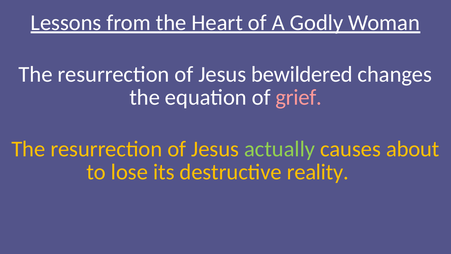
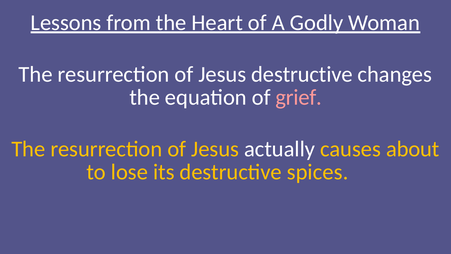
Jesus bewildered: bewildered -> destructive (302, 74)
actually colour: light green -> white (280, 149)
reality: reality -> spices (318, 172)
